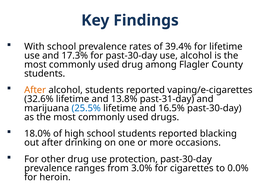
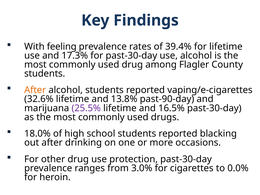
With school: school -> feeling (62, 47)
past-31-day: past-31-day -> past-90-day (167, 99)
25.5% colour: blue -> purple (86, 108)
